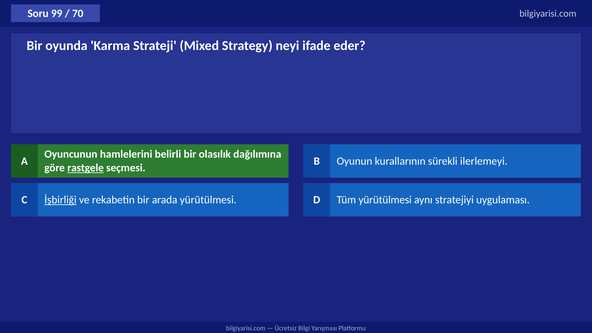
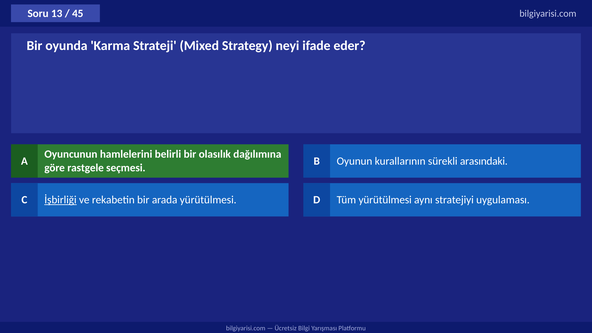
99: 99 -> 13 (57, 14)
70: 70 -> 45 (78, 14)
ilerlemeyi: ilerlemeyi -> arasındaki (484, 161)
rastgele underline: present -> none (86, 168)
